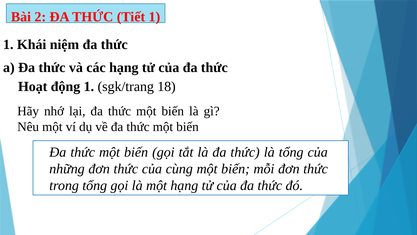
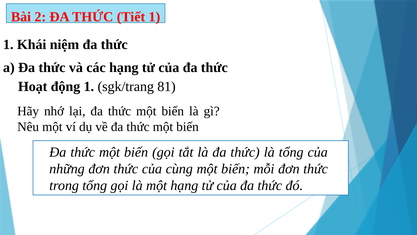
18: 18 -> 81 (167, 86)
